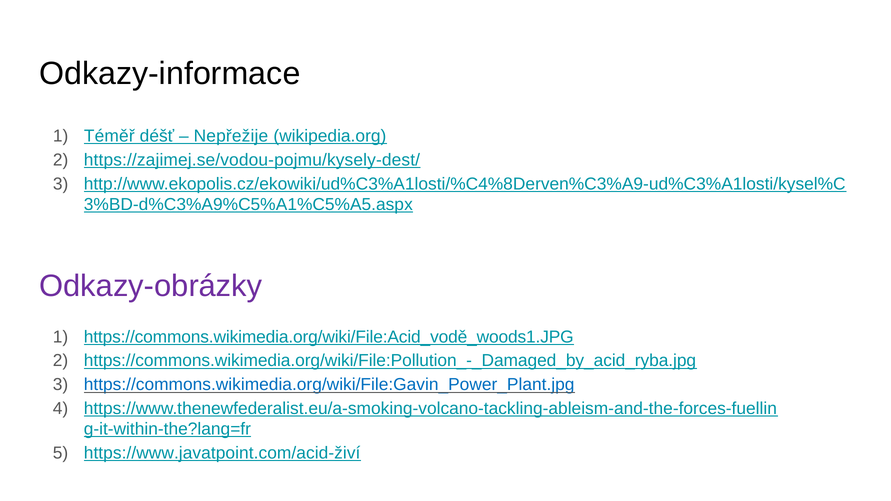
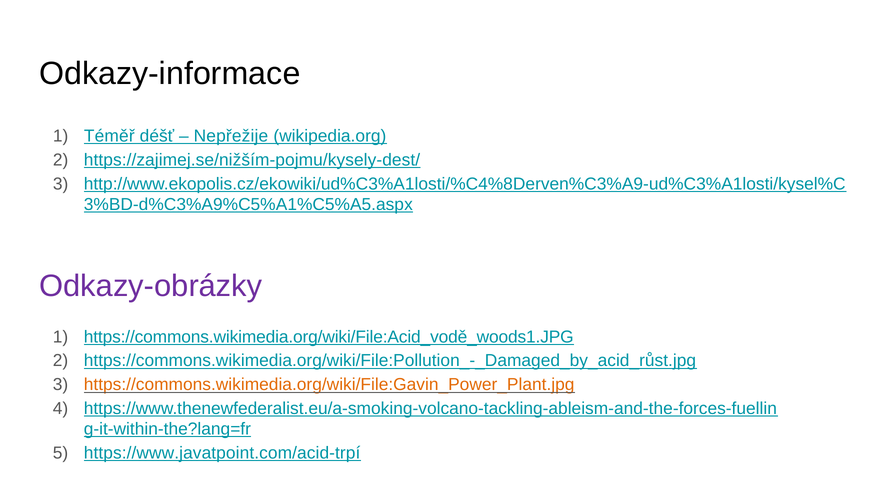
https://zajimej.se/vodou-pojmu/kysely-dest/: https://zajimej.se/vodou-pojmu/kysely-dest/ -> https://zajimej.se/nižším-pojmu/kysely-dest/ (252, 160)
https://commons.wikimedia.org/wiki/File:Pollution_-_Damaged_by_acid_ryba.jpg: https://commons.wikimedia.org/wiki/File:Pollution_-_Damaged_by_acid_ryba.jpg -> https://commons.wikimedia.org/wiki/File:Pollution_-_Damaged_by_acid_růst.jpg (390, 361)
https://commons.wikimedia.org/wiki/File:Gavin_Power_Plant.jpg colour: blue -> orange (329, 385)
https://www.javatpoint.com/acid-živí: https://www.javatpoint.com/acid-živí -> https://www.javatpoint.com/acid-trpí (222, 453)
